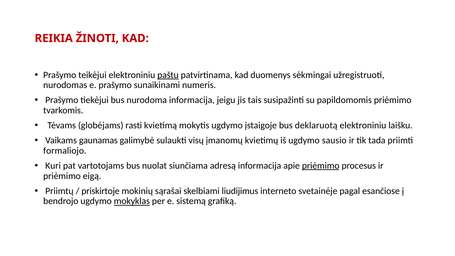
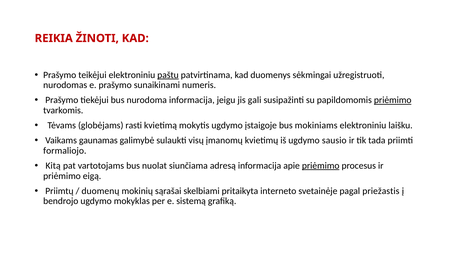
tais: tais -> gali (255, 100)
priėmimo underline: none -> present (393, 100)
deklaruotą: deklaruotą -> mokiniams (316, 125)
Kuri: Kuri -> Kitą (53, 166)
priskirtoje: priskirtoje -> duomenų (100, 191)
liudijimus: liudijimus -> pritaikyta (240, 191)
esančiose: esančiose -> priežastis (381, 191)
mokyklas underline: present -> none (132, 201)
